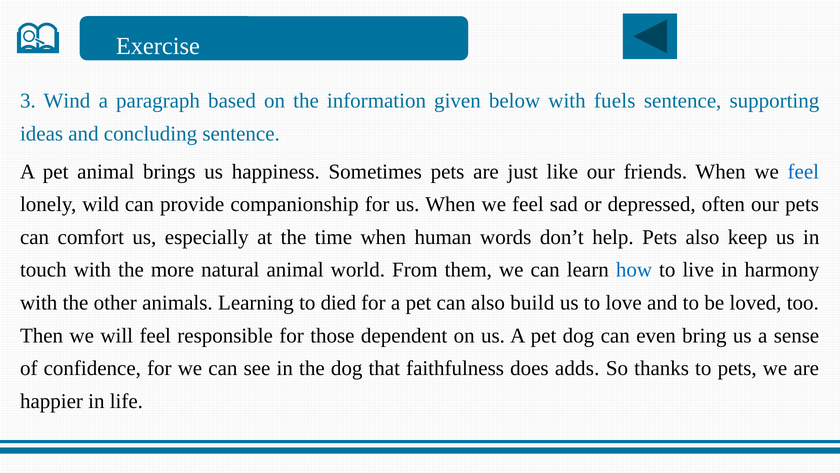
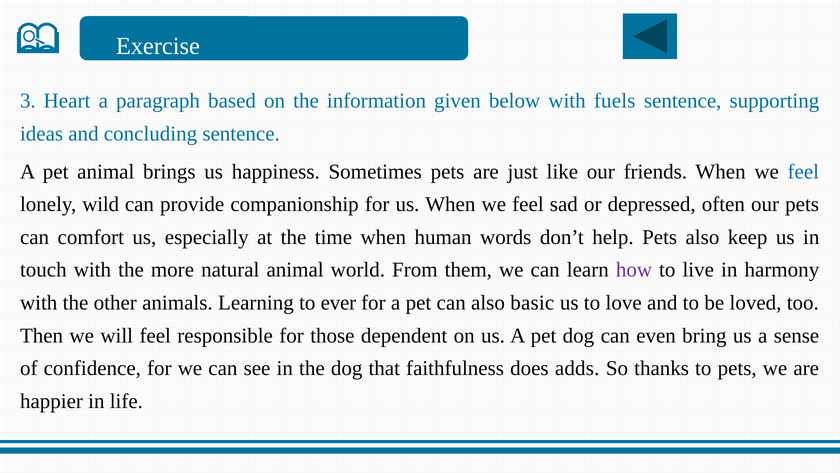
Wind: Wind -> Heart (67, 101)
how colour: blue -> purple (634, 270)
died: died -> ever (338, 303)
build: build -> basic (532, 303)
